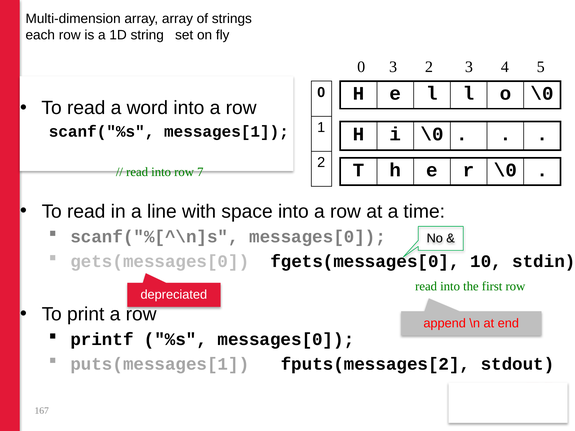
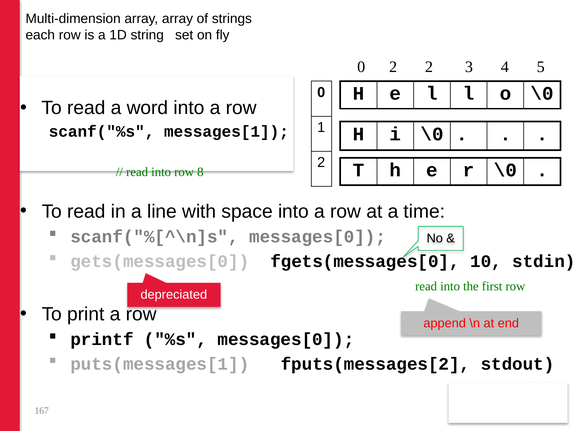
0 3: 3 -> 2 (393, 67)
7: 7 -> 8 (200, 172)
